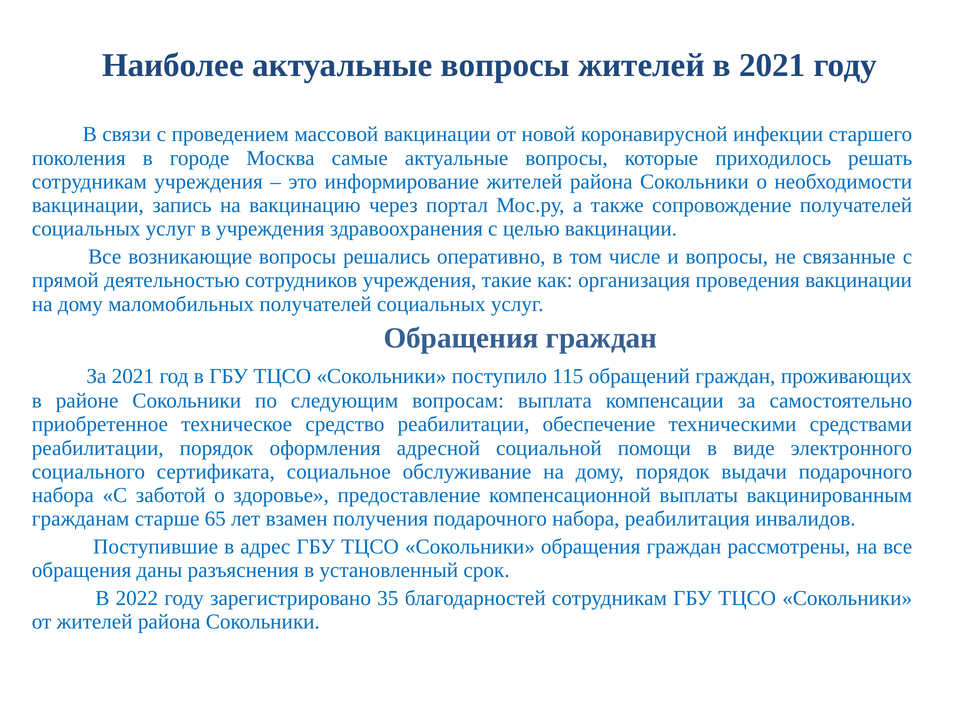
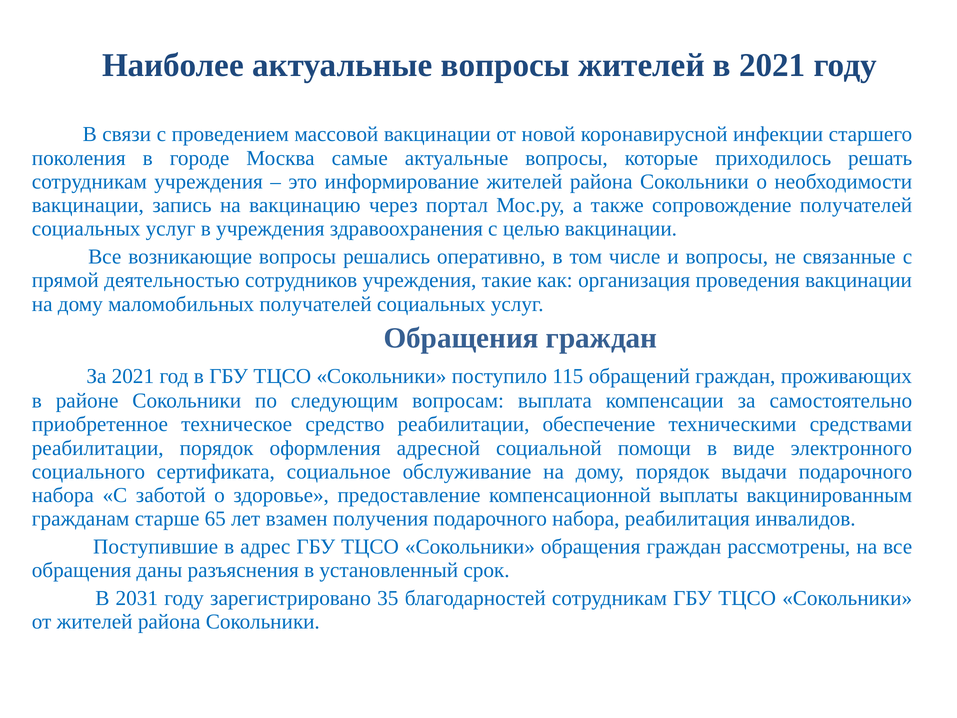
2022: 2022 -> 2031 (137, 598)
